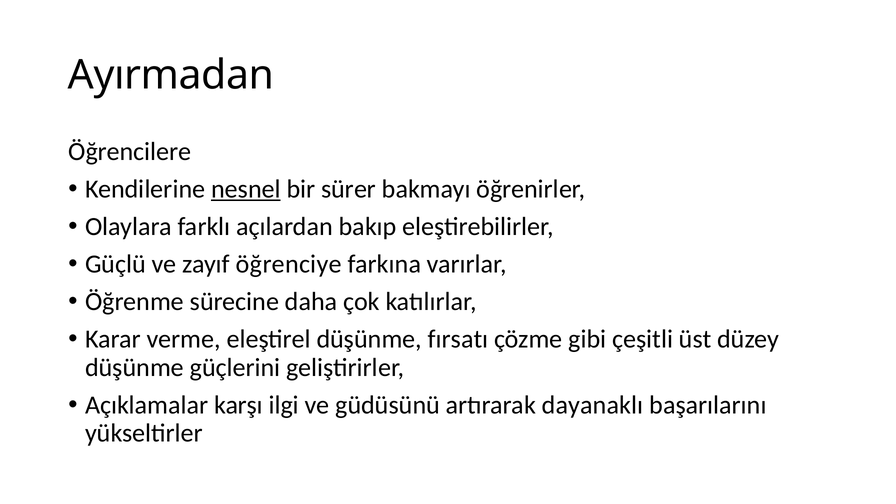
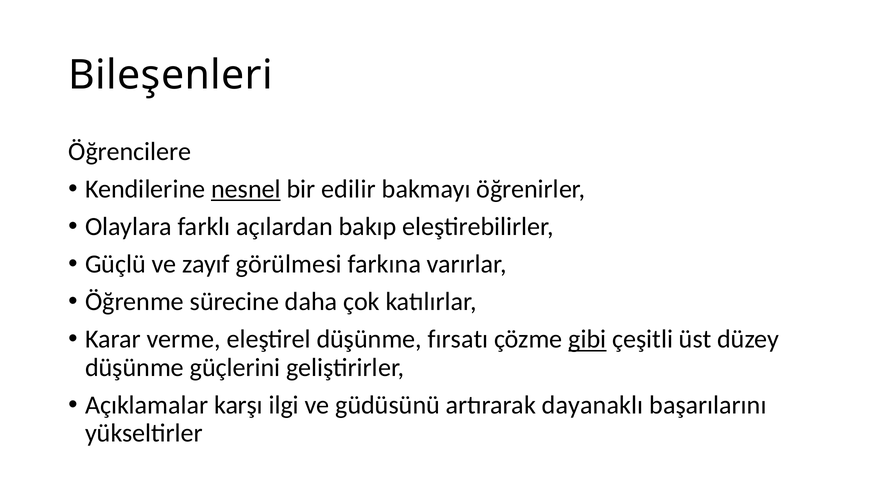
Ayırmadan: Ayırmadan -> Bileşenleri (171, 75)
sürer: sürer -> edilir (348, 189)
öğrenciye: öğrenciye -> görülmesi (289, 264)
gibi underline: none -> present (587, 339)
